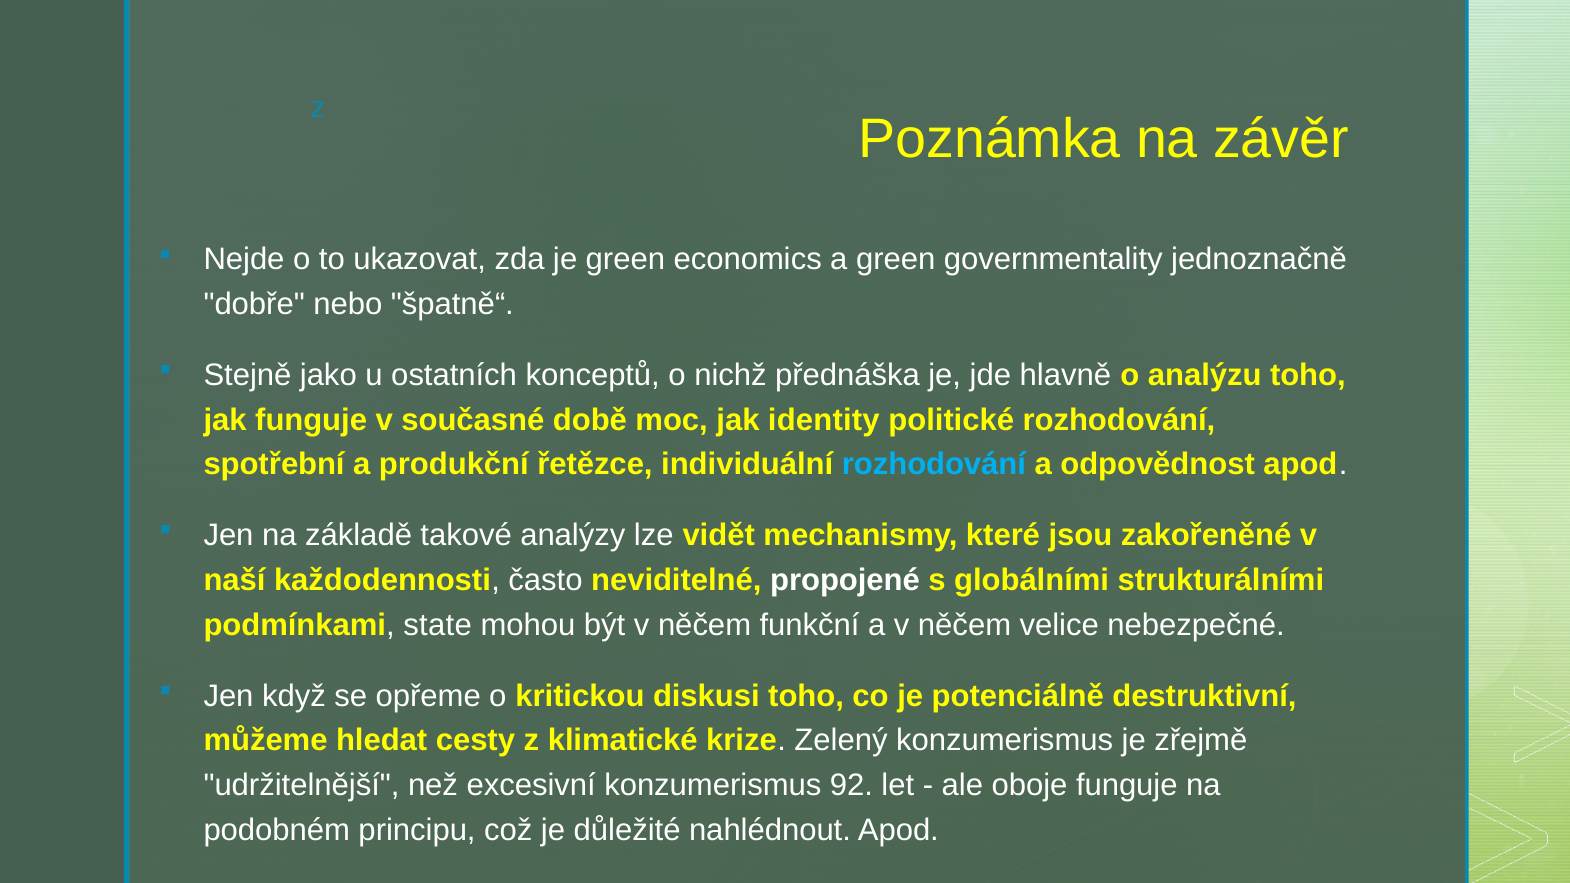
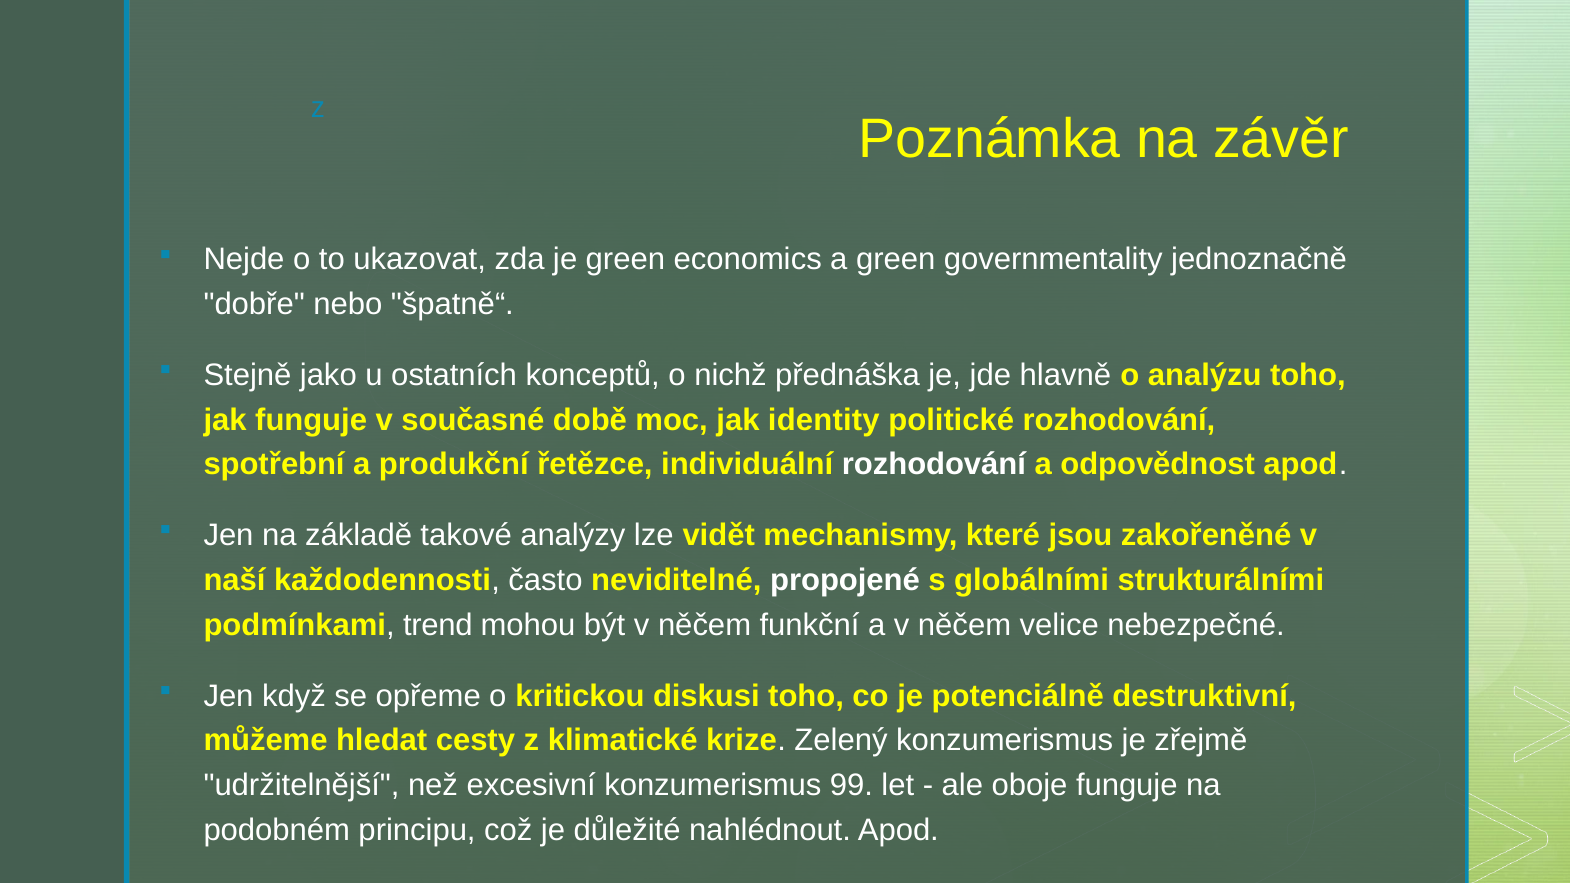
rozhodování colour: light blue -> white (934, 465)
state: state -> trend (438, 625)
92: 92 -> 99 (851, 785)
